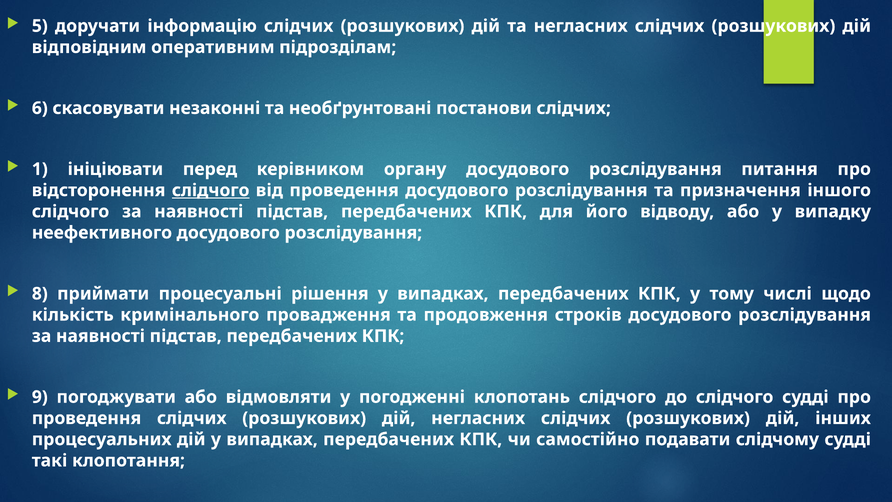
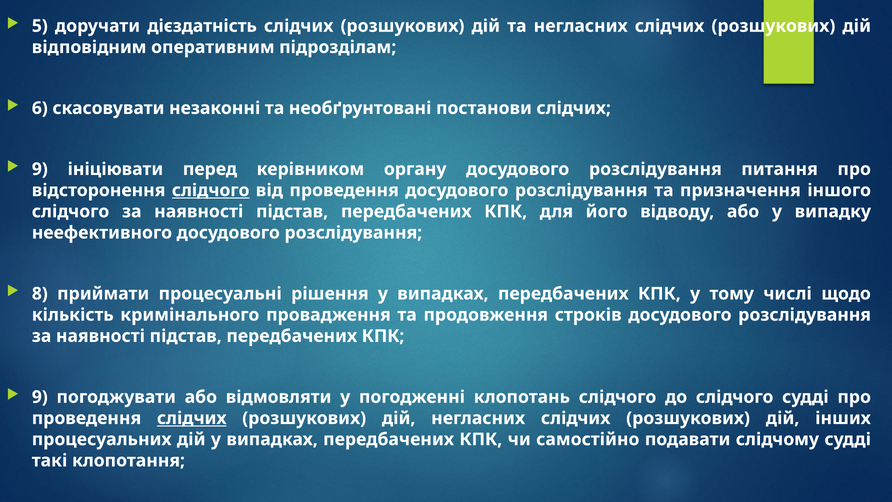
інформацію: інформацію -> дієздатність (202, 26)
1: 1 -> 9 (40, 169)
слідчих underline: none -> present (192, 418)
